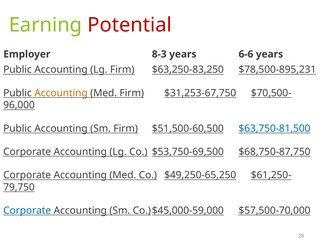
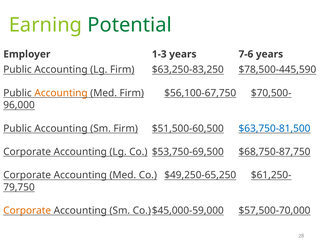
Potential colour: red -> green (130, 25)
8-3: 8-3 -> 1-3 (159, 54)
6-6: 6-6 -> 7-6 (246, 54)
$78,500-895,231: $78,500-895,231 -> $78,500-445,590 (277, 70)
$31,253-67,750: $31,253-67,750 -> $56,100-67,750 (200, 93)
Corporate colour: blue -> orange (27, 211)
